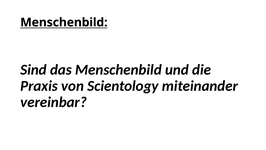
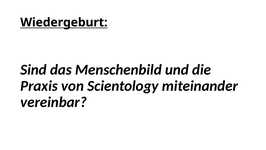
Menschenbild: Menschenbild -> Wiedergeburt (64, 22)
